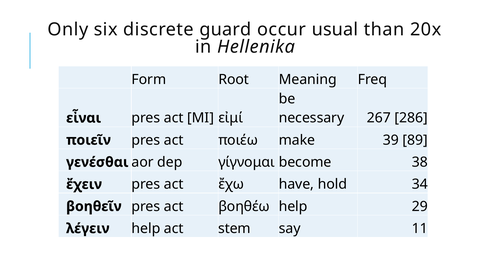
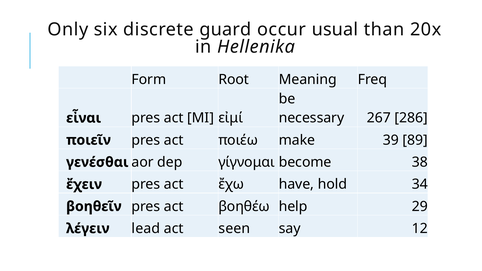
help: help -> lead (146, 229)
stem: stem -> seen (234, 229)
11: 11 -> 12 (420, 229)
